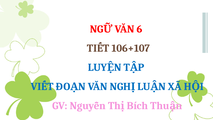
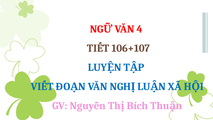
6: 6 -> 4 (140, 29)
